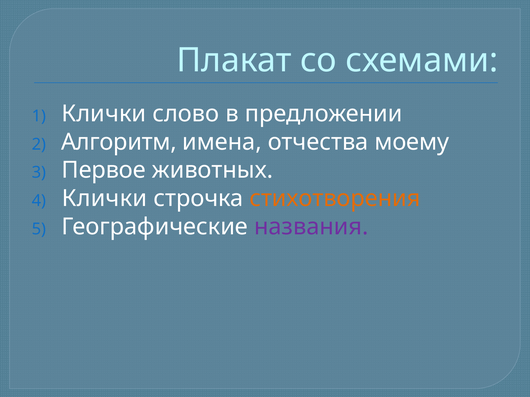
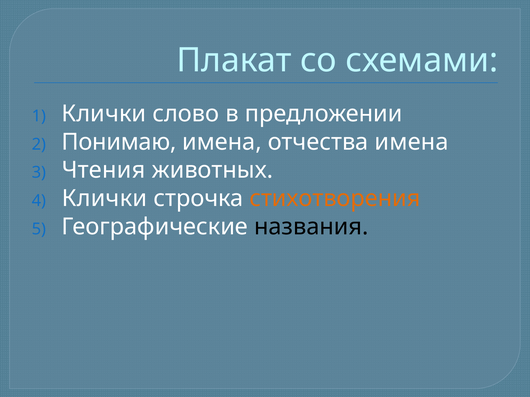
Алгоритм: Алгоритм -> Понимаю (119, 142)
отчества моему: моему -> имена (412, 142)
Первое: Первое -> Чтения (104, 170)
названия colour: purple -> black (311, 227)
